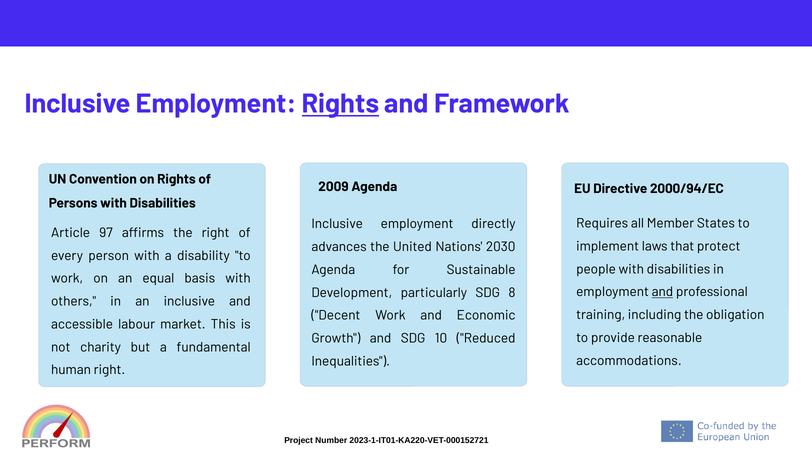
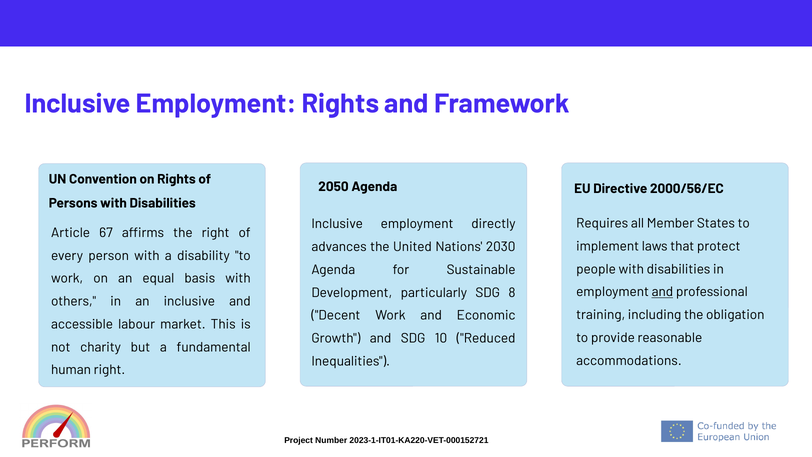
Rights underline: present -> none (340, 104)
2009: 2009 -> 2050 (334, 187)
2000/94/EC: 2000/94/EC -> 2000/56/EC (687, 189)
97: 97 -> 67 (106, 233)
